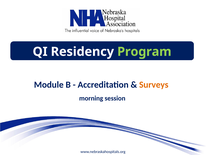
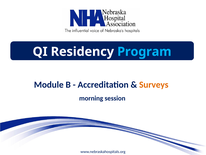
Program colour: light green -> light blue (144, 52)
